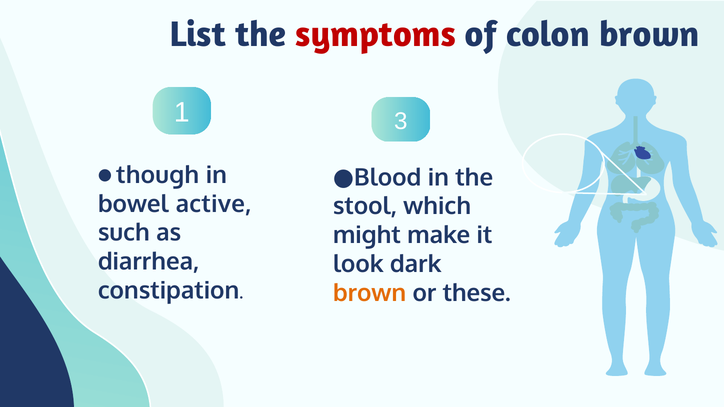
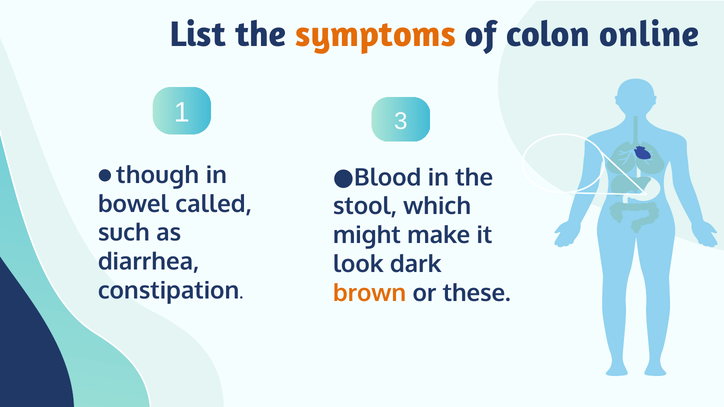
symptoms colour: red -> orange (376, 34)
colon brown: brown -> online (649, 34)
active: active -> called (213, 204)
